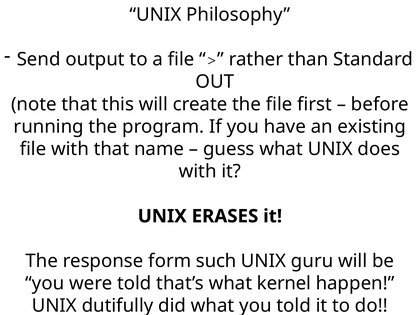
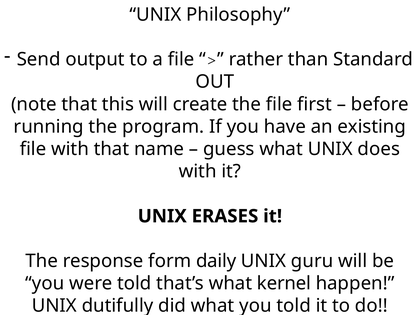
such: such -> daily (216, 261)
